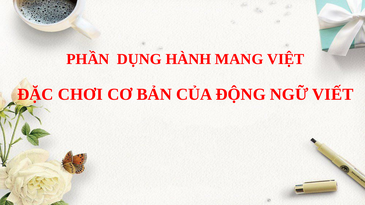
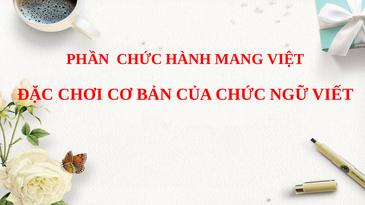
PHẦN DỤNG: DỤNG -> CHỨC (139, 59)
CỦA ĐỘNG: ĐỘNG -> CHỨC (241, 95)
